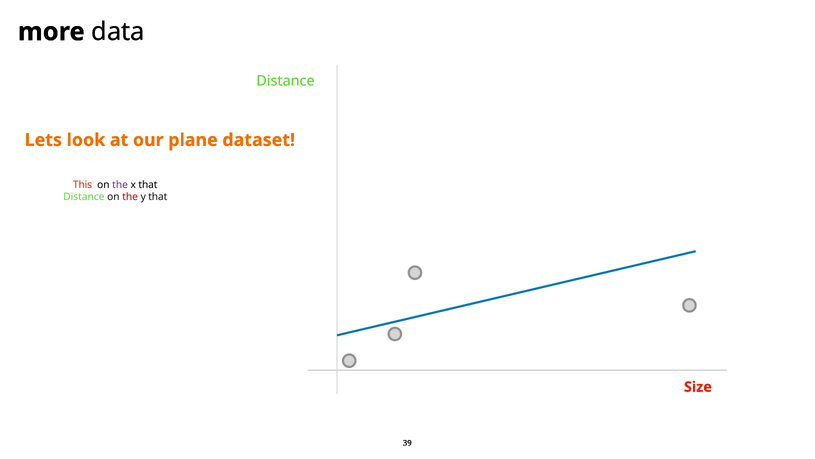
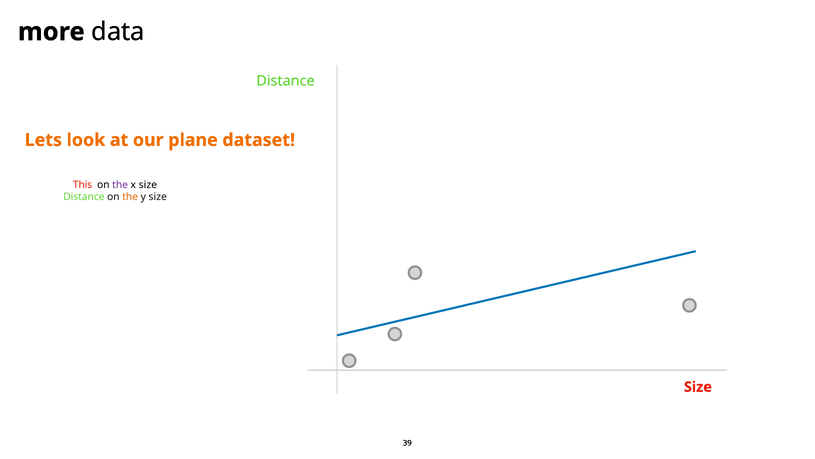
x that: that -> size (148, 184)
the colour: red -> orange (130, 197)
y that: that -> size (158, 197)
